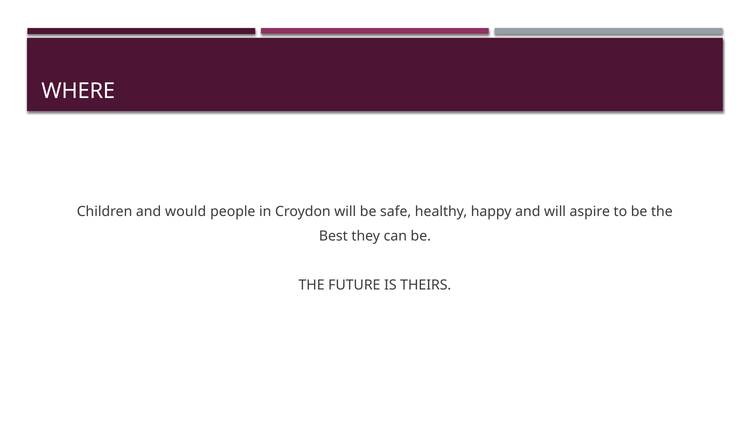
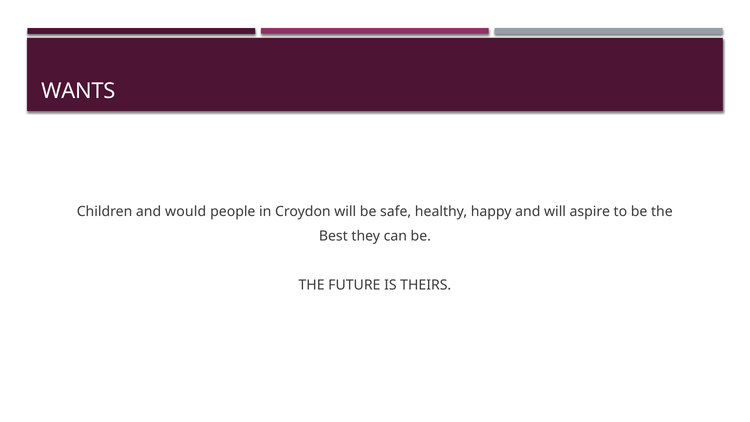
WHERE: WHERE -> WANTS (78, 91)
